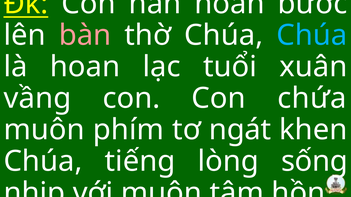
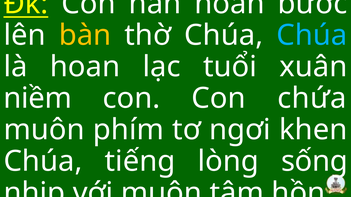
bàn colour: pink -> yellow (85, 35)
vầng: vầng -> niềm (38, 99)
ngát: ngát -> ngơi (240, 130)
